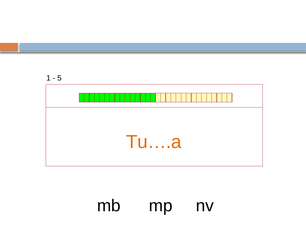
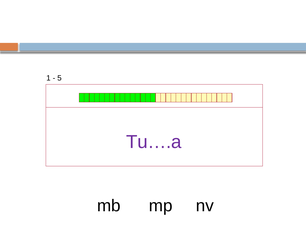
Tu….a colour: orange -> purple (154, 142)
